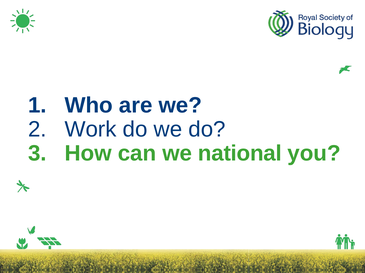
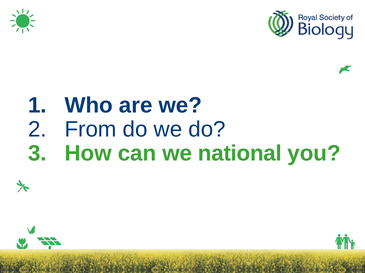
Work: Work -> From (91, 130)
